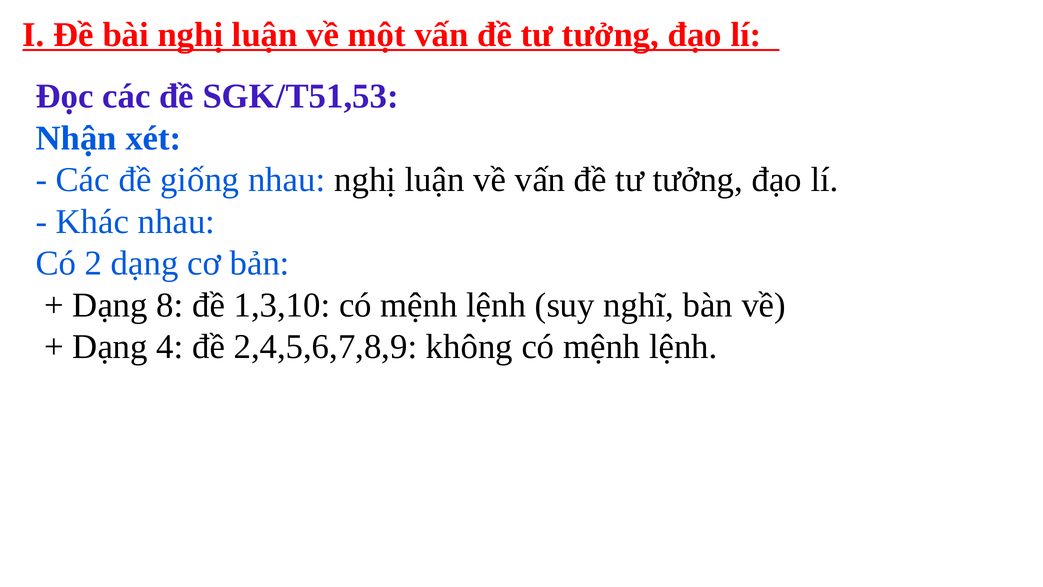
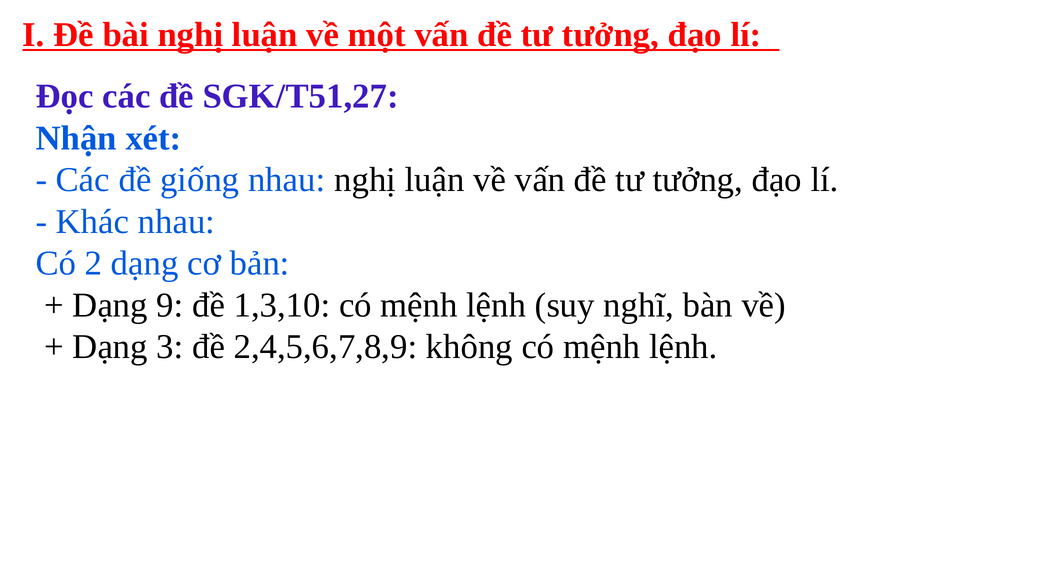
SGK/T51,53: SGK/T51,53 -> SGK/T51,27 (301, 96)
8: 8 -> 9 (170, 305)
4: 4 -> 3 (170, 347)
